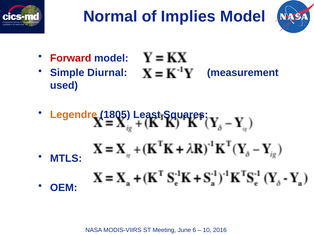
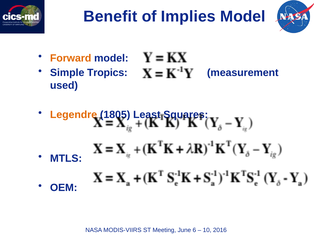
Normal: Normal -> Benefit (110, 16)
Forward colour: red -> orange (71, 58)
Diurnal: Diurnal -> Tropics (107, 73)
